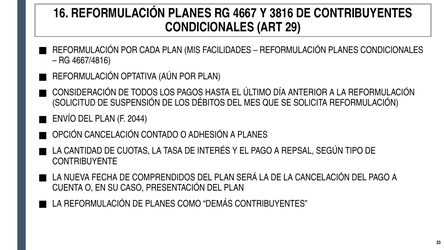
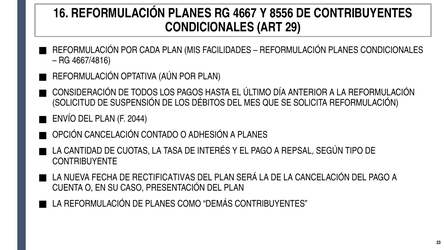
3816: 3816 -> 8556 (282, 13)
COMPRENDIDOS: COMPRENDIDOS -> RECTIFICATIVAS (164, 177)
